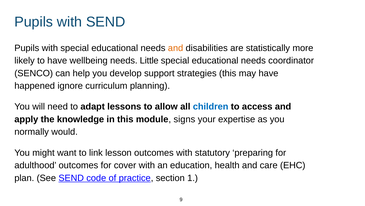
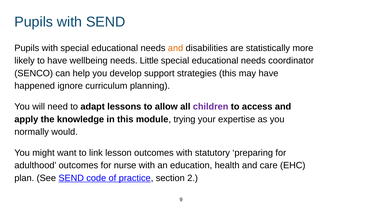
children colour: blue -> purple (211, 106)
signs: signs -> trying (184, 119)
cover: cover -> nurse (125, 165)
1: 1 -> 2 (193, 177)
